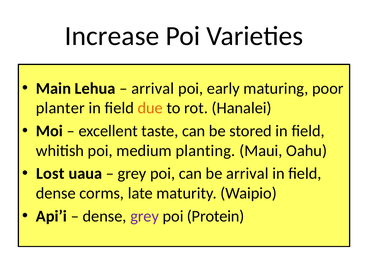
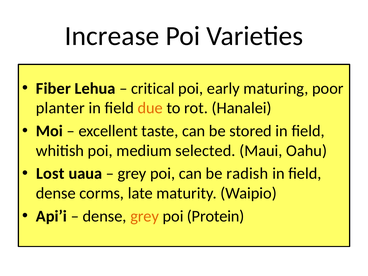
Main: Main -> Fiber (53, 88)
arrival: arrival -> critical (153, 88)
planting: planting -> selected (205, 151)
be arrival: arrival -> radish (247, 174)
grey colour: purple -> orange (145, 216)
